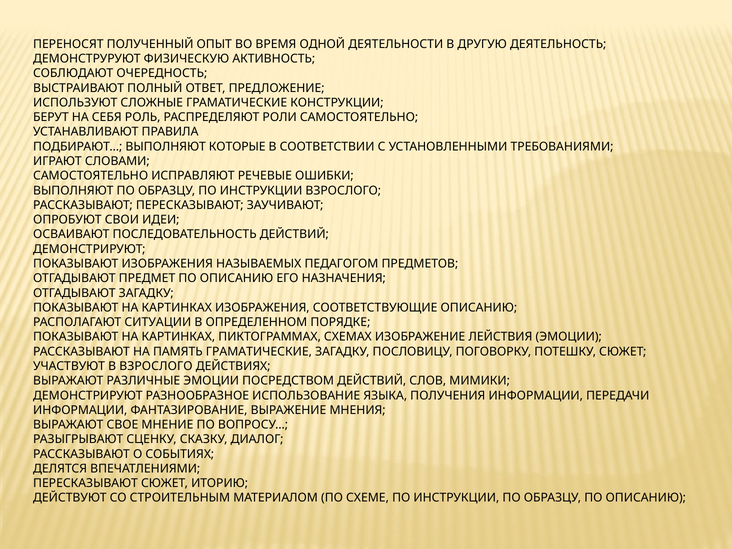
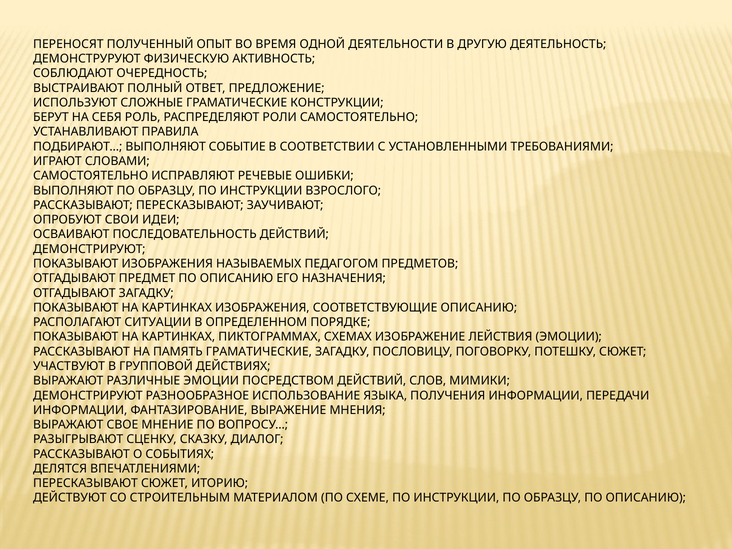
КОТОРЫЕ: КОТОРЫЕ -> СОБЫТИЕ (237, 147)
В ВЗРОСЛОГО: ВЗРОСЛОГО -> ГРУППОВОЙ (156, 366)
